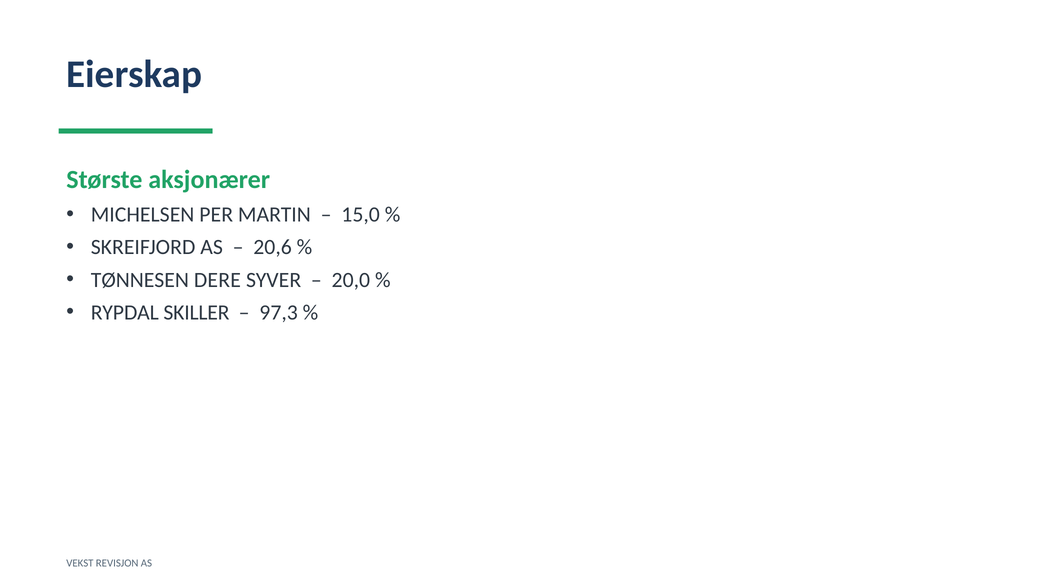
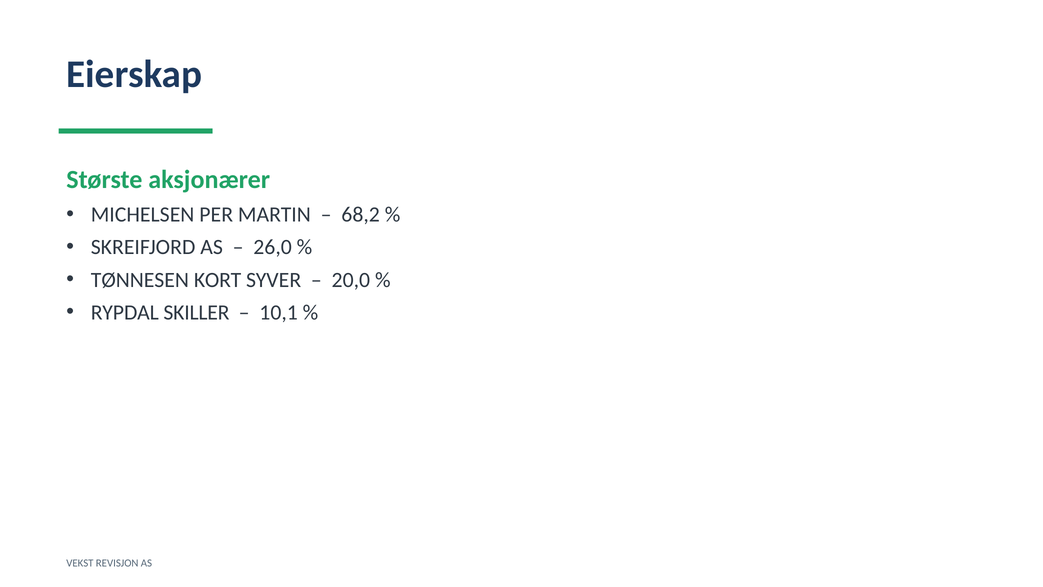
15,0: 15,0 -> 68,2 (361, 214)
20,6: 20,6 -> 26,0 (273, 247)
DERE: DERE -> KORT (218, 280)
97,3: 97,3 -> 10,1 (279, 312)
